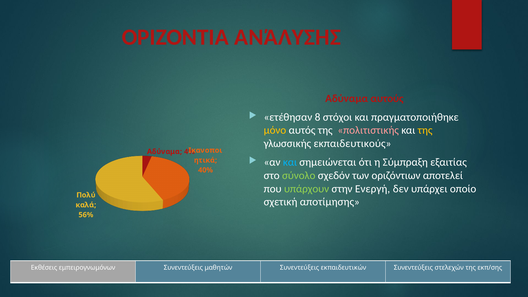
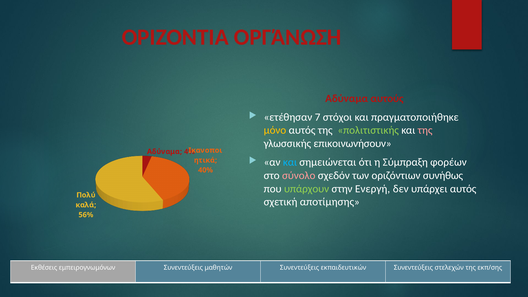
ΑΝΆΛΥΣΗΣ: ΑΝΆΛΥΣΗΣ -> ΟΡΓΆΝΩΣΗ (288, 37)
8: 8 -> 7 (318, 117)
πολιτιστικής colour: pink -> light green (368, 130)
της colour: yellow -> pink (425, 130)
εκπαιδευτικούς: εκπαιδευτικούς -> επικοινωνήσουν (353, 144)
εξαιτίας: εξαιτίας -> φορέων (449, 162)
σύνολο colour: light green -> pink (299, 176)
αποτελεί: αποτελεί -> συνήθως (443, 176)
υπάρχει οποίο: οποίο -> αυτός (463, 189)
